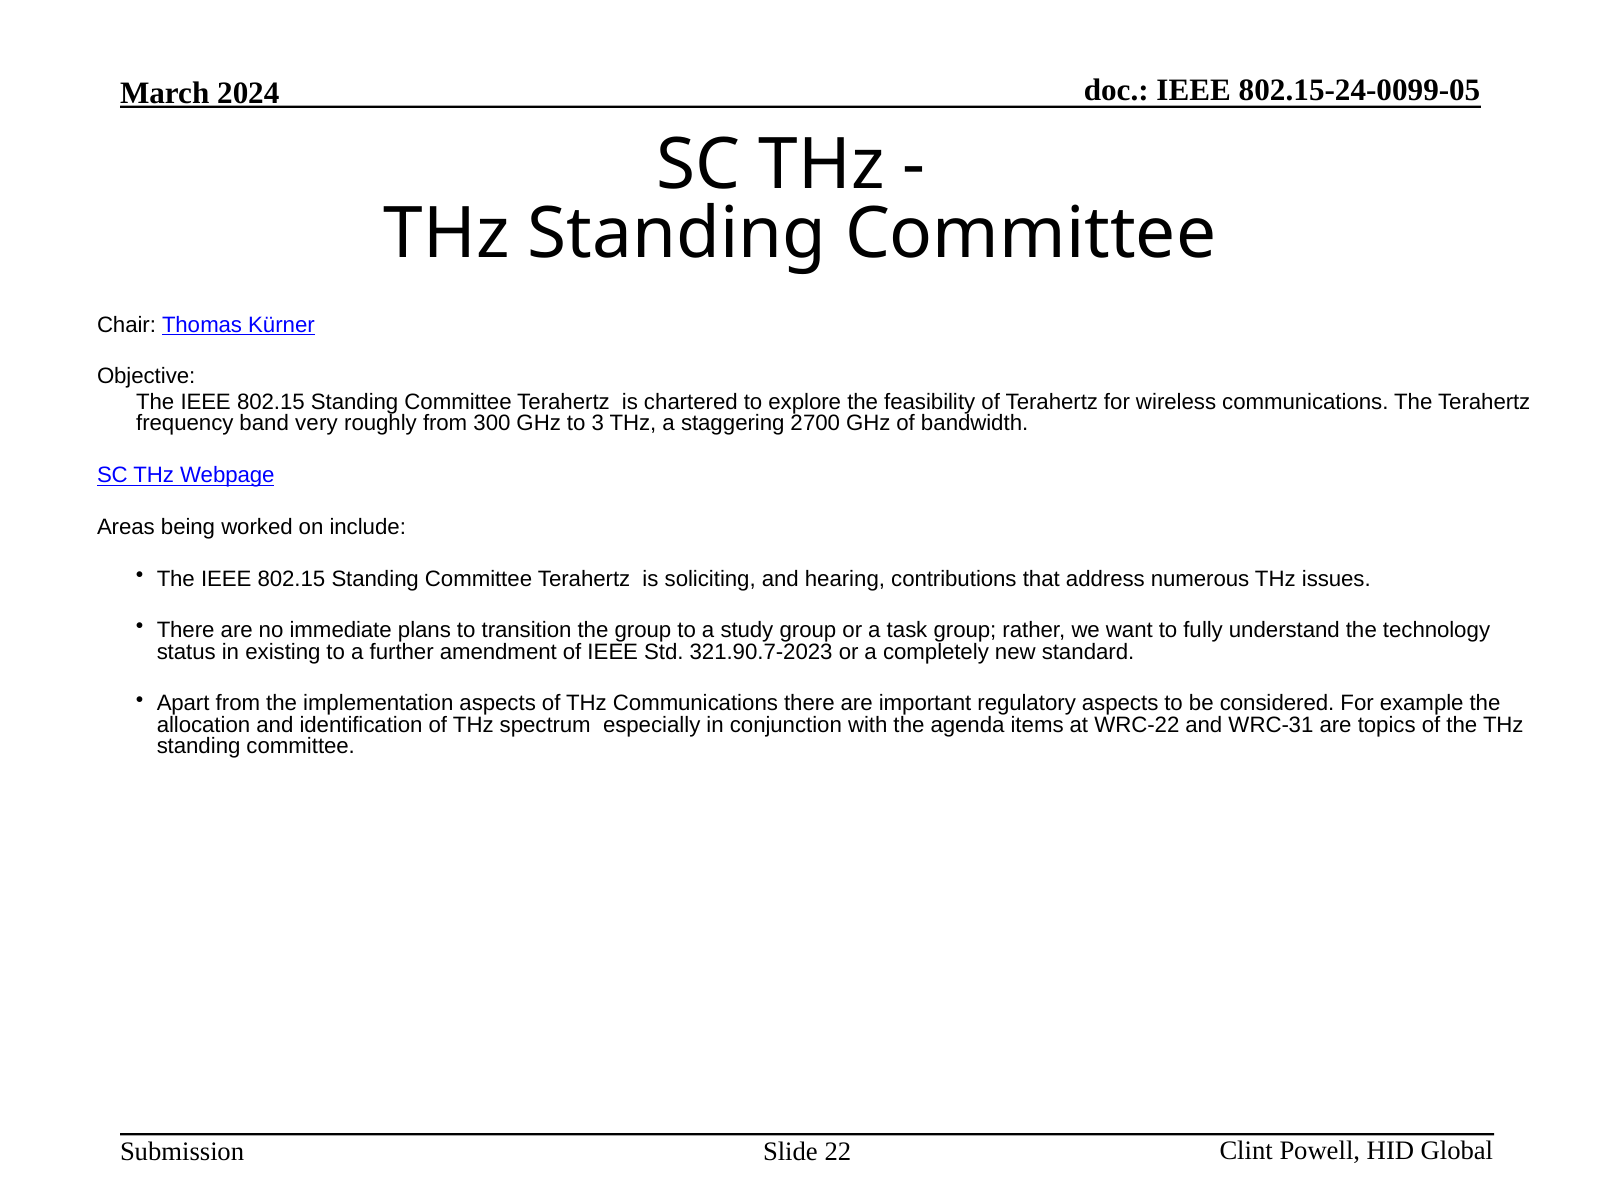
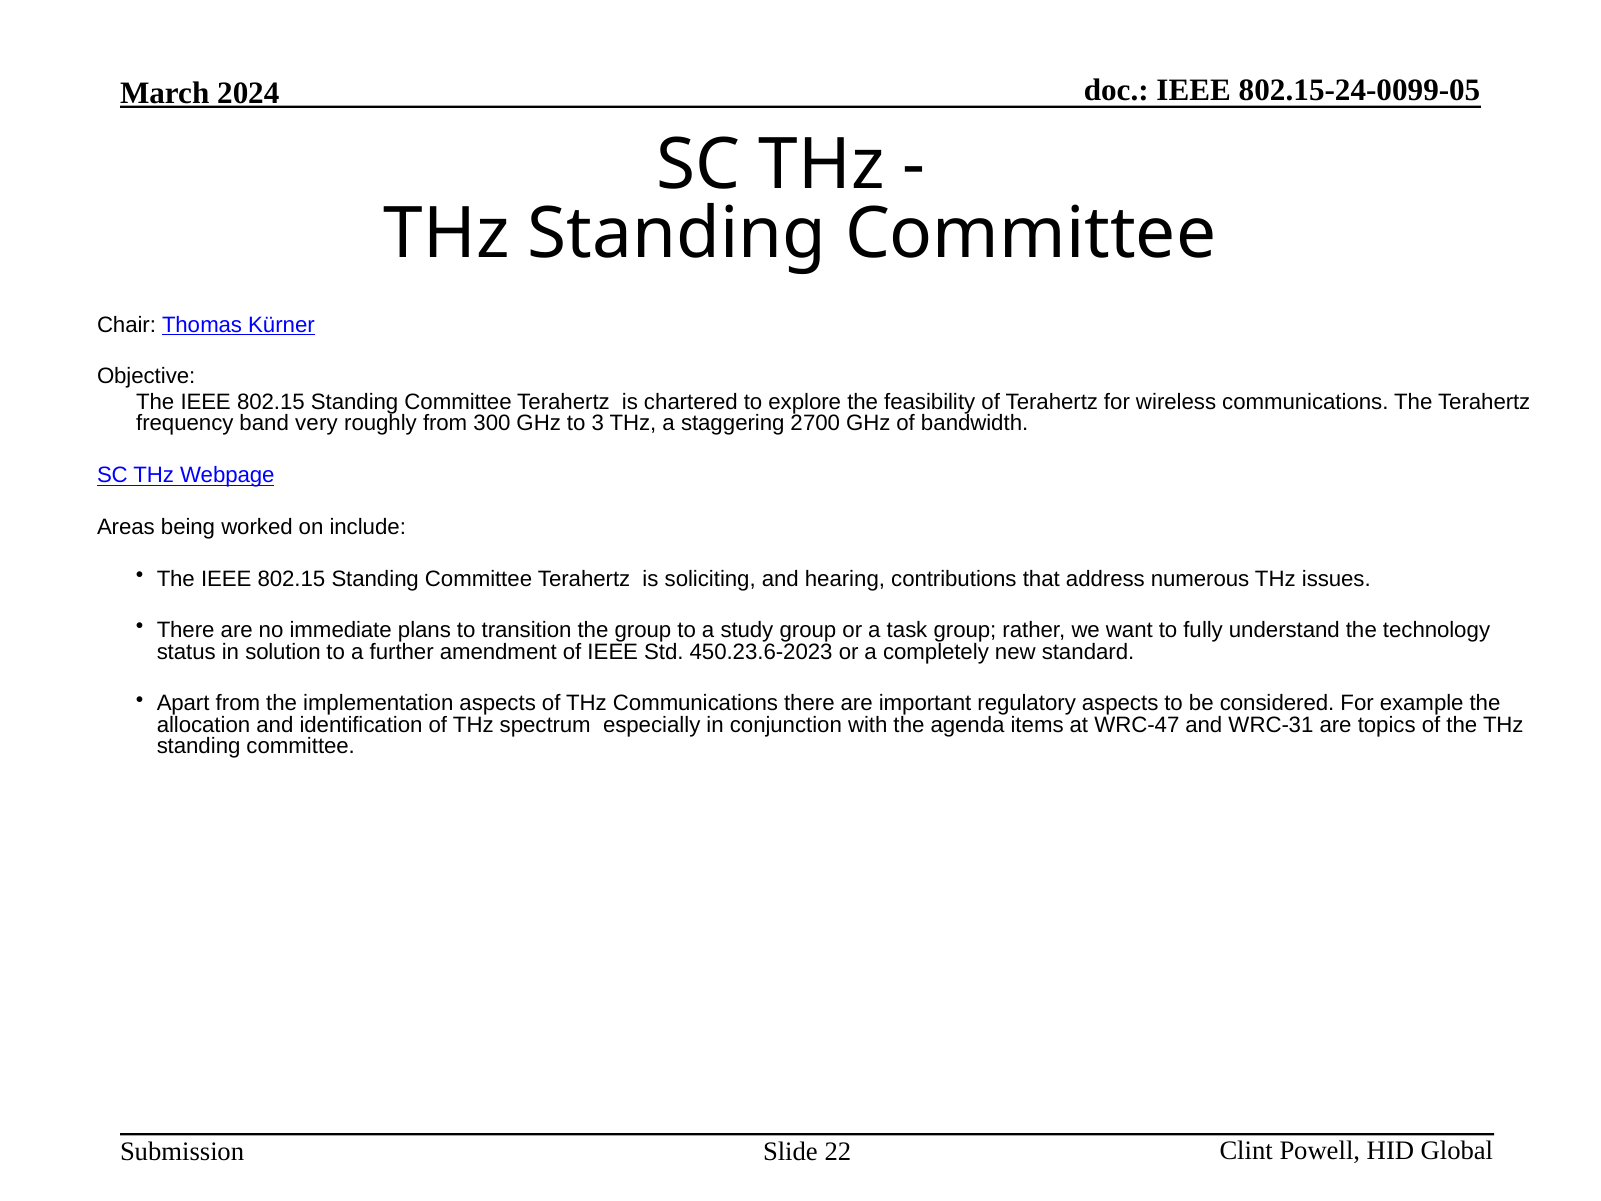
existing: existing -> solution (283, 652)
321.90.7-2023: 321.90.7-2023 -> 450.23.6-2023 (761, 652)
WRC-22: WRC-22 -> WRC-47 (1137, 725)
